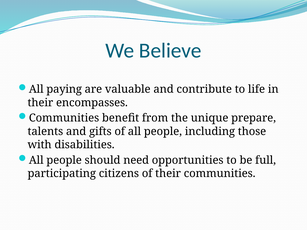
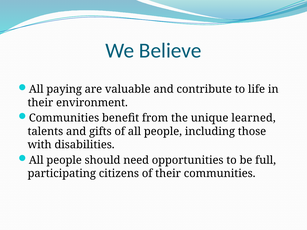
encompasses: encompasses -> environment (92, 103)
prepare: prepare -> learned (254, 118)
